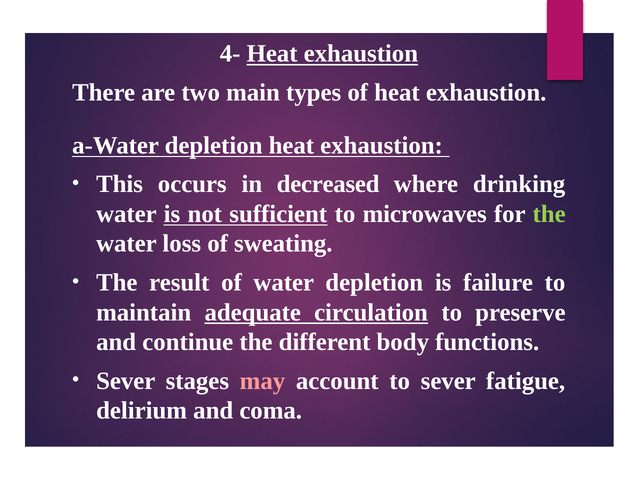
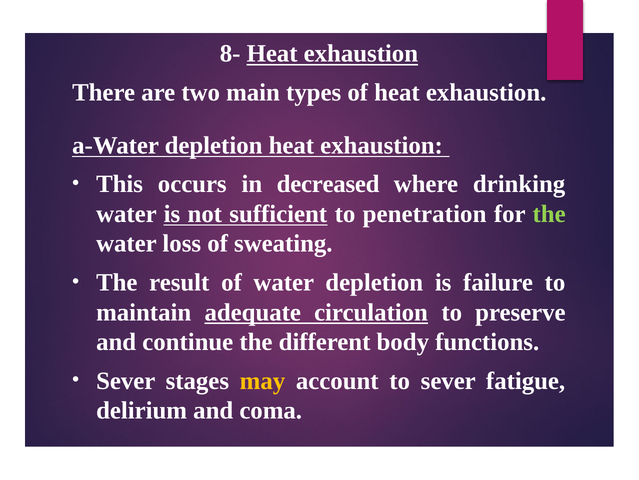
4-: 4- -> 8- (230, 54)
microwaves: microwaves -> penetration (425, 214)
may colour: pink -> yellow (262, 380)
